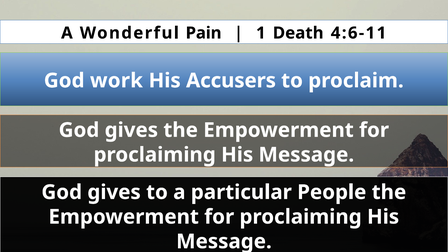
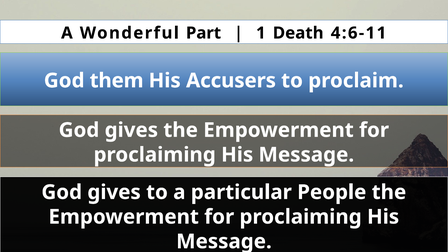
Pain: Pain -> Part (204, 33)
work: work -> them (117, 81)
